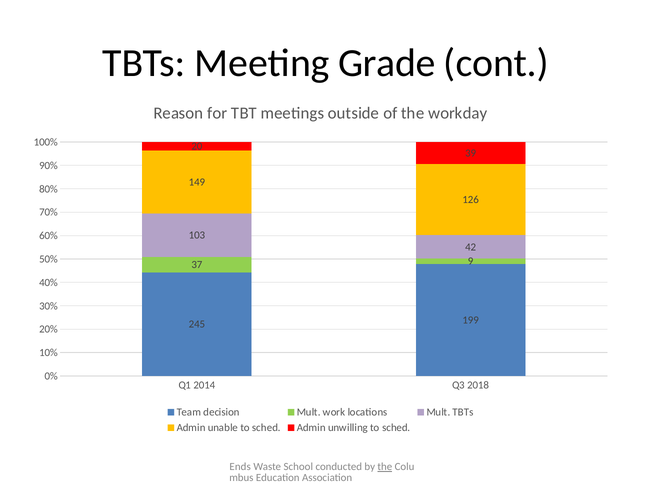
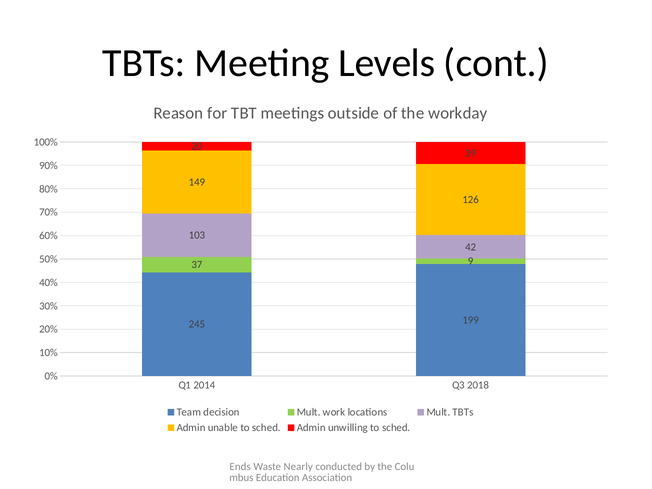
Grade: Grade -> Levels (387, 63)
School: School -> Nearly (298, 467)
the underline: present -> none (385, 467)
